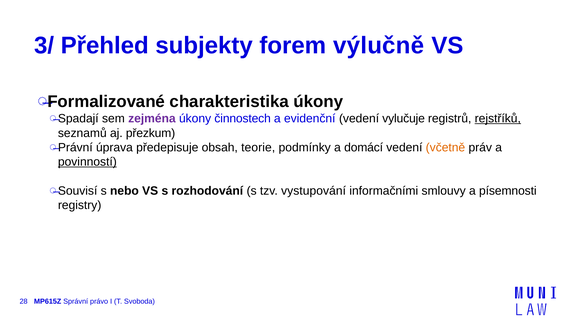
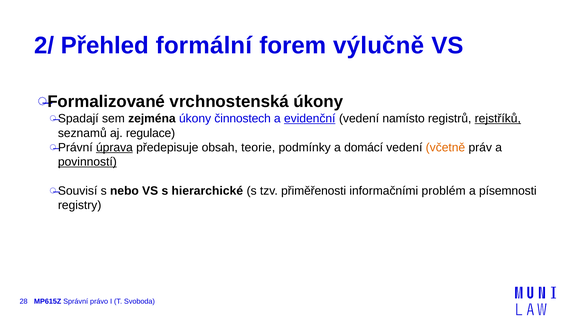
3/: 3/ -> 2/ (44, 45)
subjekty: subjekty -> formální (204, 45)
charakteristika: charakteristika -> vrchnostenská (229, 101)
zejména colour: purple -> black (152, 118)
evidenční underline: none -> present (310, 118)
vylučuje: vylučuje -> namísto (404, 118)
přezkum: přezkum -> regulace (151, 133)
úprava underline: none -> present (114, 147)
rozhodování: rozhodování -> hierarchické (207, 191)
vystupování: vystupování -> přiměřenosti (314, 191)
smlouvy: smlouvy -> problém (444, 191)
